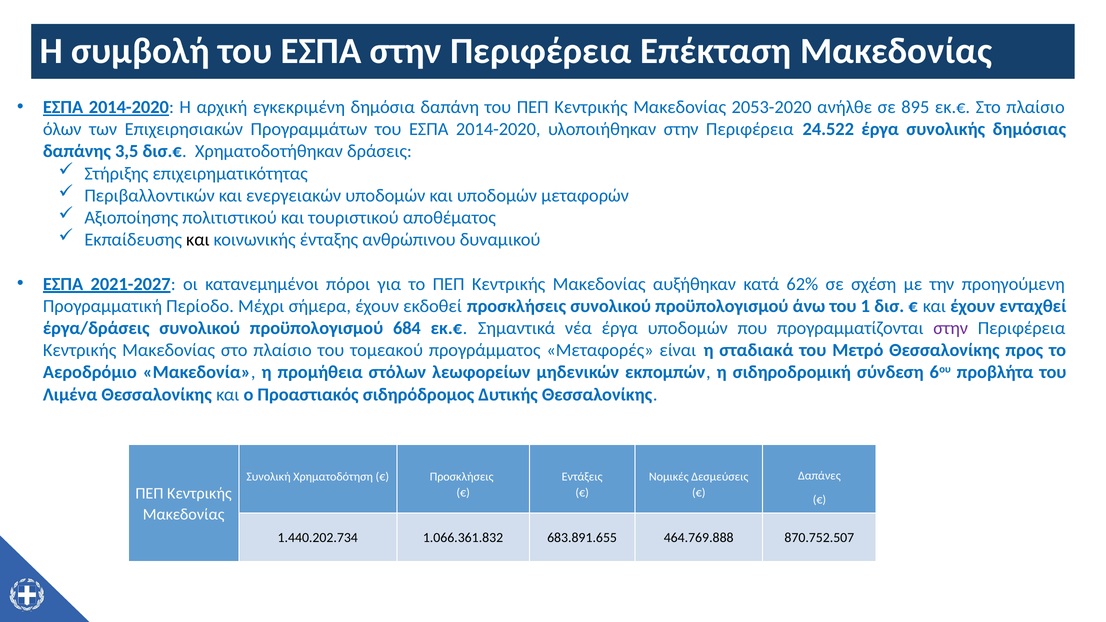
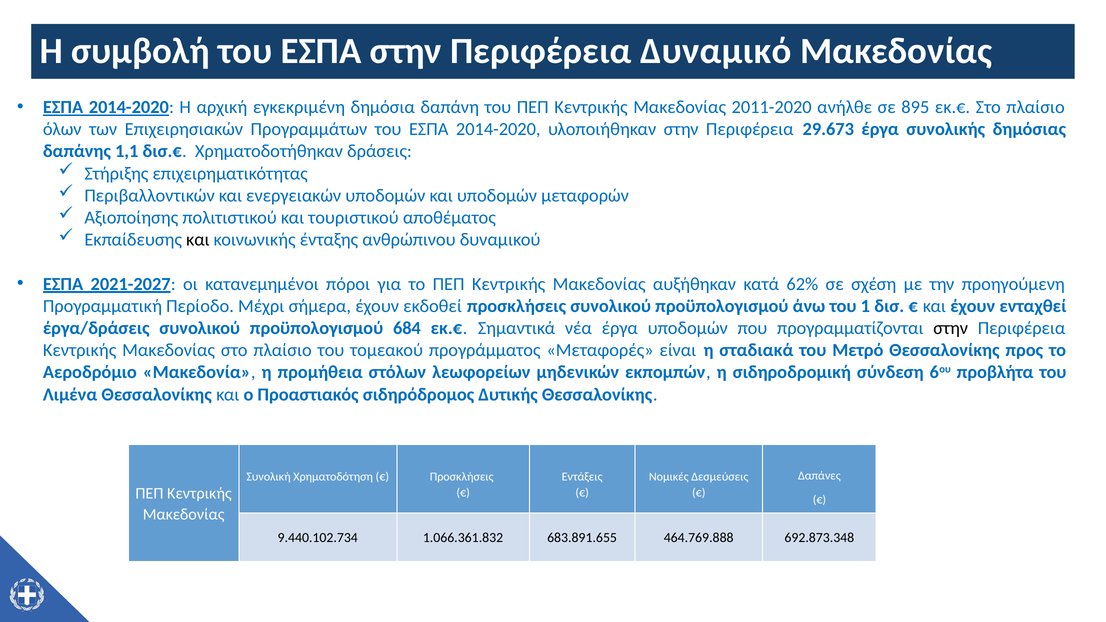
Επέκταση: Επέκταση -> Δυναμικό (716, 51)
2053-2020: 2053-2020 -> 2011-2020 (772, 107)
24.522: 24.522 -> 29.673 (828, 129)
3,5: 3,5 -> 1,1 (127, 151)
στην colour: purple -> black (951, 328)
1.440.202.734: 1.440.202.734 -> 9.440.102.734 (318, 538)
870.752.507: 870.752.507 -> 692.873.348 (819, 538)
